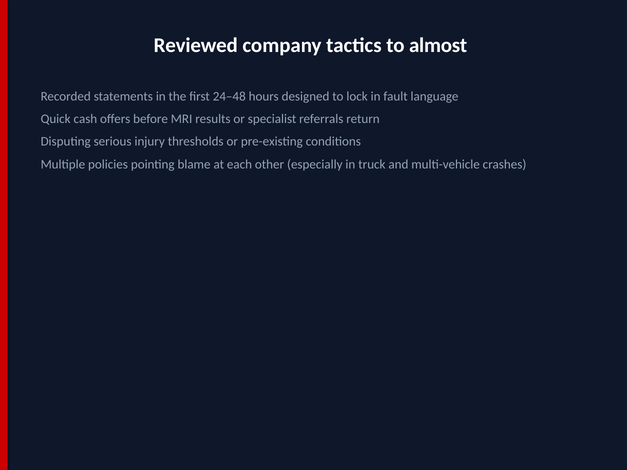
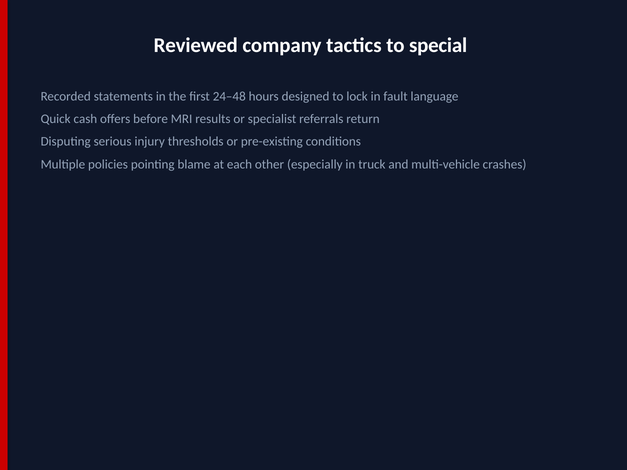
almost: almost -> special (438, 45)
